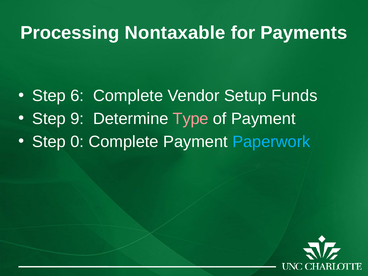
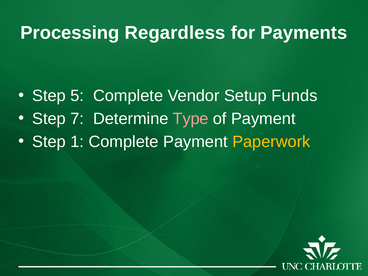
Nontaxable: Nontaxable -> Regardless (175, 33)
6: 6 -> 5 (77, 96)
9: 9 -> 7 (77, 119)
0: 0 -> 1 (77, 142)
Paperwork colour: light blue -> yellow (271, 142)
